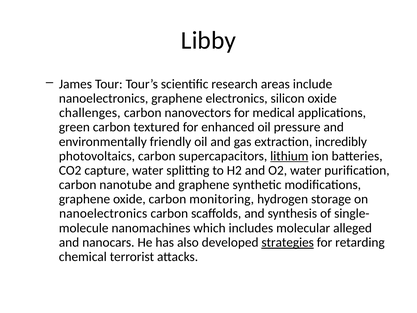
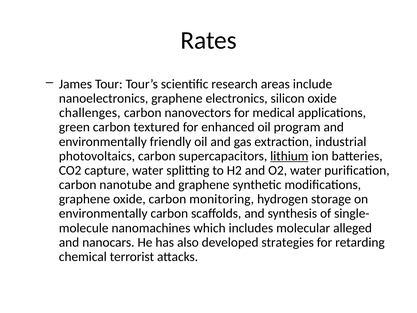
Libby: Libby -> Rates (209, 40)
pressure: pressure -> program (297, 127)
incredibly: incredibly -> industrial (341, 142)
nanoelectronics: nanoelectronics -> environmentally (103, 213)
strategies underline: present -> none (288, 242)
